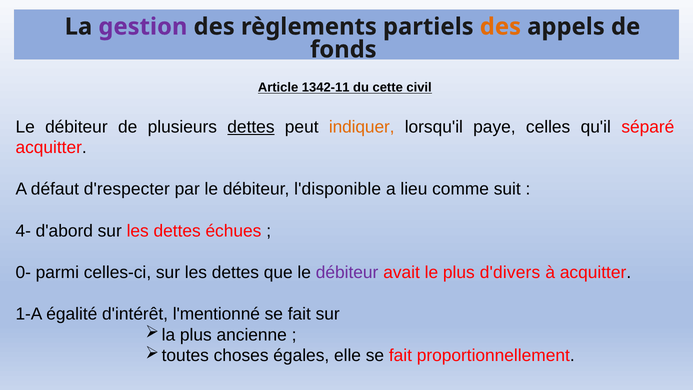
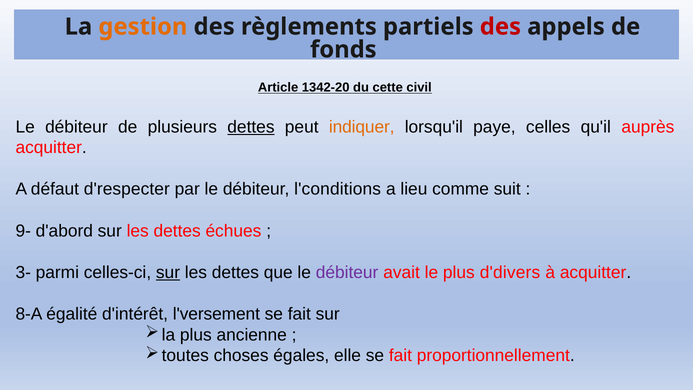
gestion colour: purple -> orange (143, 27)
des colour: orange -> red (500, 27)
1342-11: 1342-11 -> 1342-20 (326, 87)
séparé: séparé -> auprès (648, 127)
l'disponible: l'disponible -> l'conditions (338, 189)
4-: 4- -> 9- (23, 231)
0-: 0- -> 3- (23, 272)
sur underline: none -> present (168, 272)
1-A: 1-A -> 8-A (29, 314)
l'mentionné: l'mentionné -> l'versement (216, 314)
